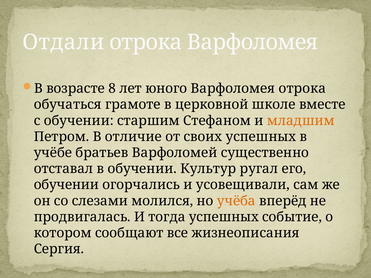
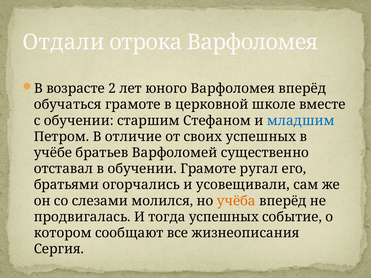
8: 8 -> 2 (112, 89)
Варфоломея отрока: отрока -> вперёд (302, 89)
младшим colour: orange -> blue (301, 121)
обучении Культур: Культур -> Грамоте (208, 169)
обучении: обучении -> братьями (66, 185)
